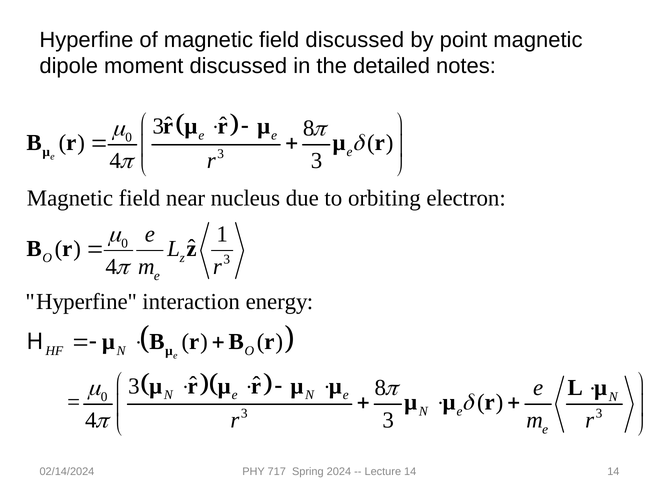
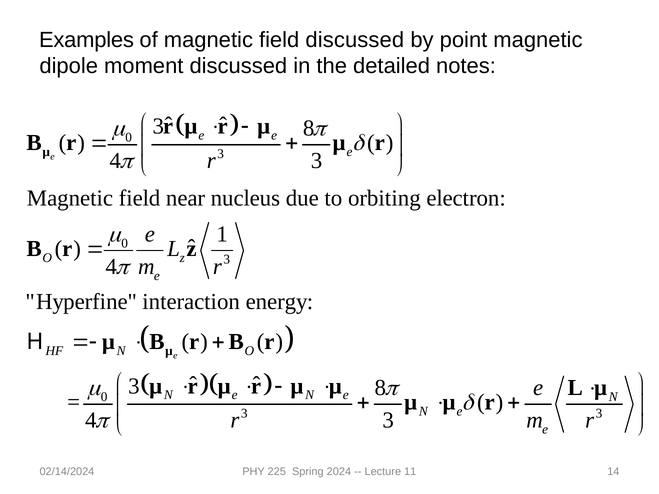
Hyperfine: Hyperfine -> Examples (86, 40)
717: 717 -> 225 (277, 472)
Lecture 14: 14 -> 11 (410, 472)
